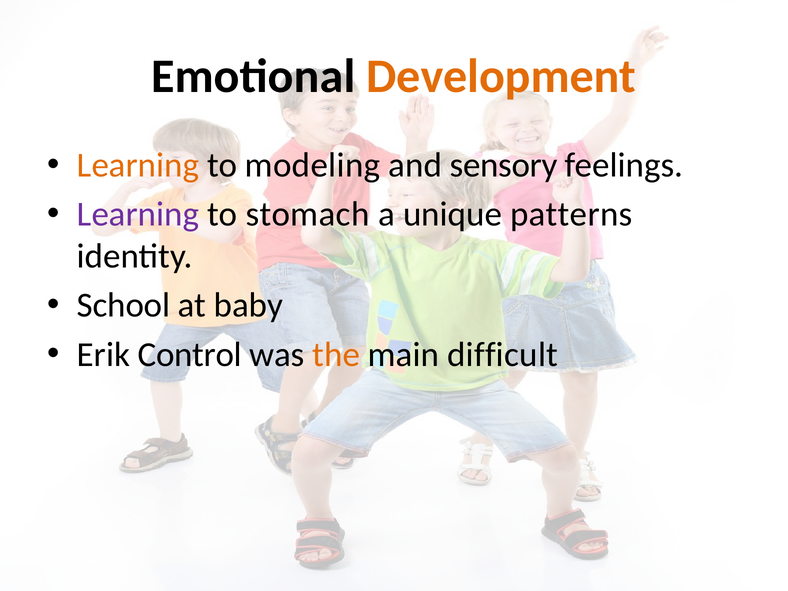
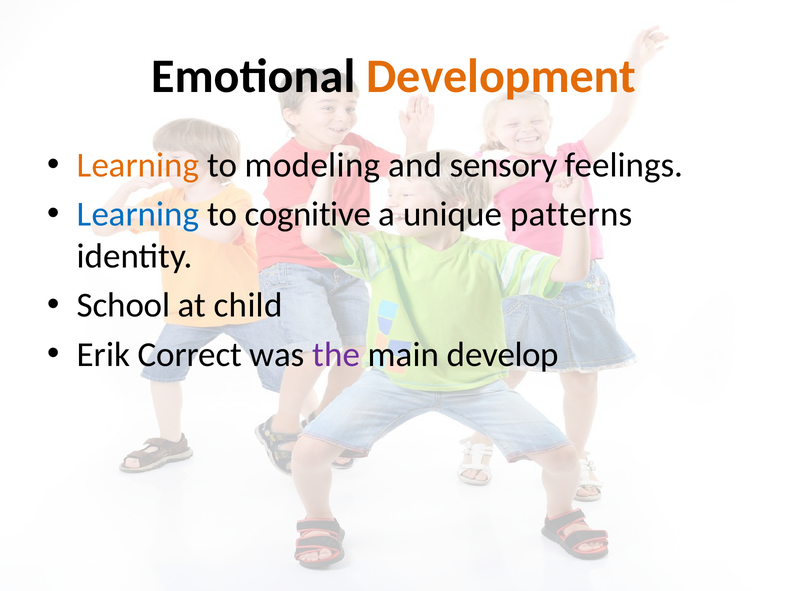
Learning colour: purple -> blue (138, 214)
stomach: stomach -> cognitive (308, 214)
baby: baby -> child (248, 305)
Control: Control -> Correct (190, 354)
the colour: orange -> purple (336, 354)
difficult: difficult -> develop (503, 354)
